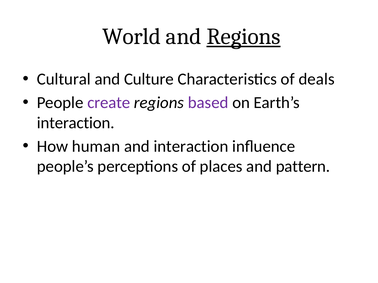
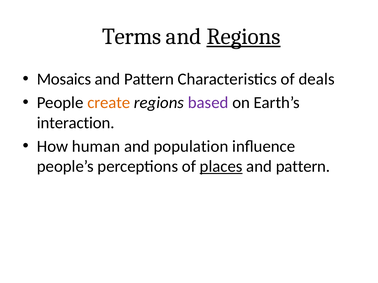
World: World -> Terms (132, 37)
Cultural: Cultural -> Mosaics (64, 79)
Culture: Culture -> Pattern (149, 79)
create colour: purple -> orange (109, 103)
and interaction: interaction -> population (191, 147)
places underline: none -> present (221, 167)
